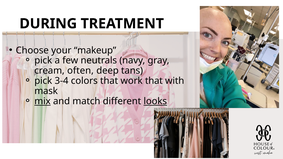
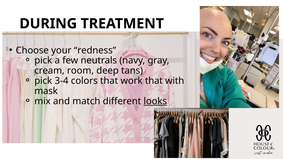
makeup: makeup -> redness (95, 50)
often: often -> room (80, 71)
mix underline: present -> none (42, 101)
